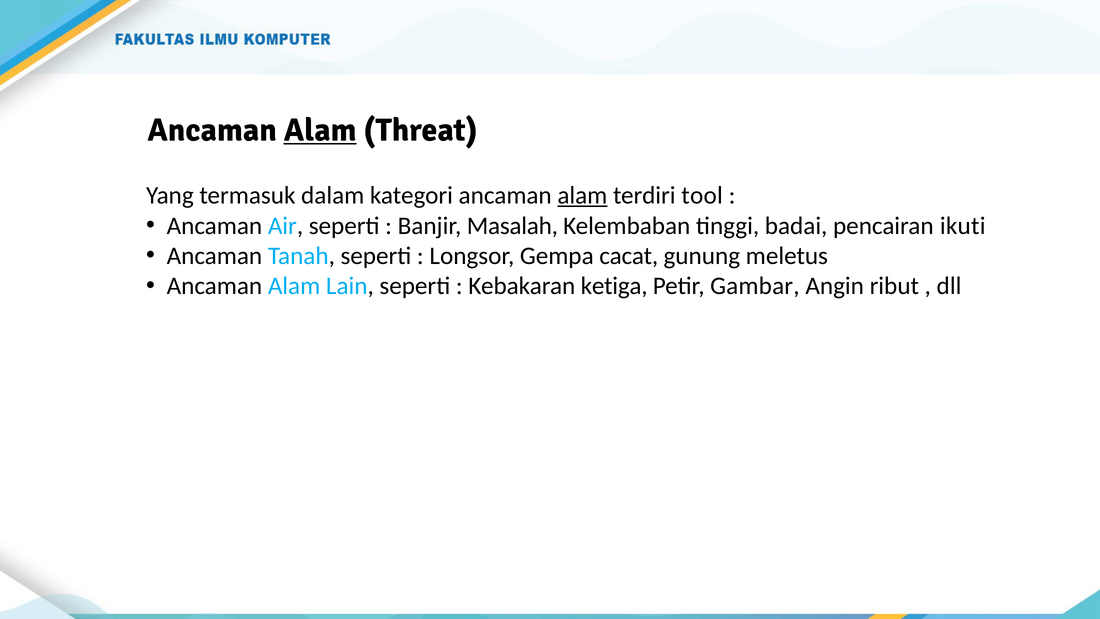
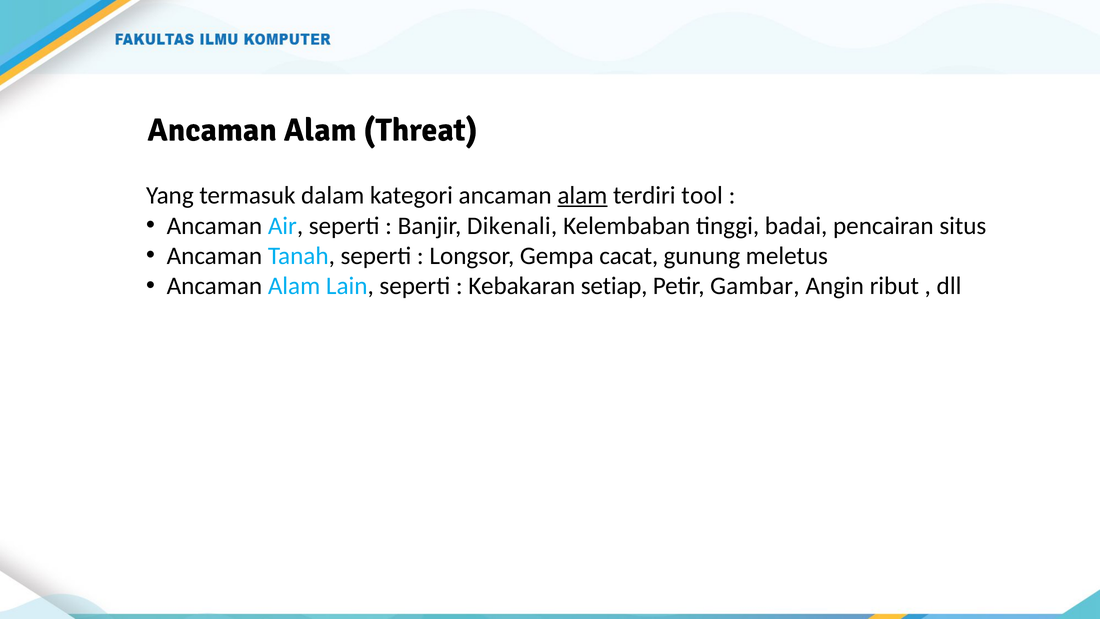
Alam underline: present -> none (320, 130)
Masalah: Masalah -> Dikenali (512, 226)
ikuti: ikuti -> situs (963, 226)
ketiga: ketiga -> setiap (614, 286)
